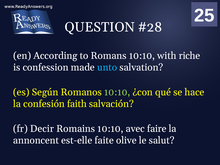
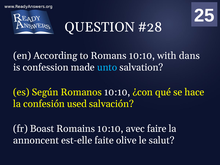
riche: riche -> dans (189, 56)
10:10 colour: light green -> white (117, 92)
faith: faith -> used (77, 104)
Decir: Decir -> Boast (42, 129)
